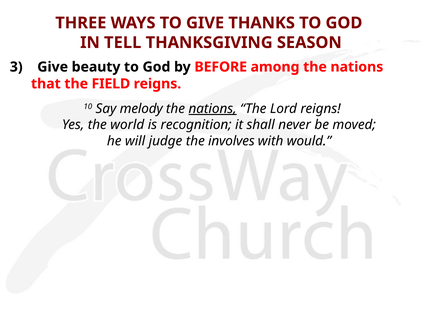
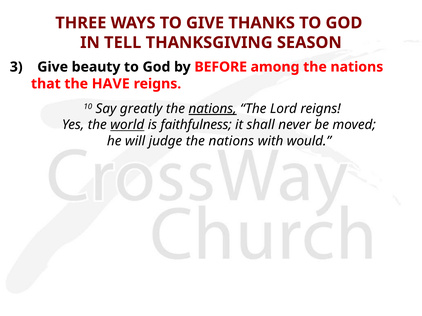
FIELD: FIELD -> HAVE (111, 84)
melody: melody -> greatly (141, 109)
world underline: none -> present (127, 125)
recognition: recognition -> faithfulness (196, 125)
judge the involves: involves -> nations (231, 141)
